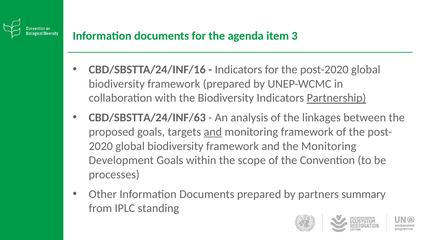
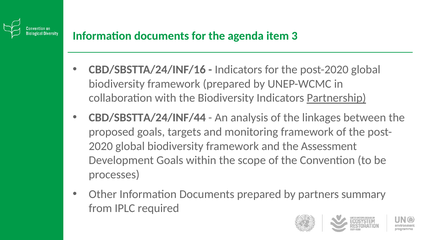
CBD/SBSTTA/24/INF/63: CBD/SBSTTA/24/INF/63 -> CBD/SBSTTA/24/INF/44 (147, 118)
and underline: present -> none (213, 132)
the Monitoring: Monitoring -> Assessment (329, 146)
standing: standing -> required (158, 209)
